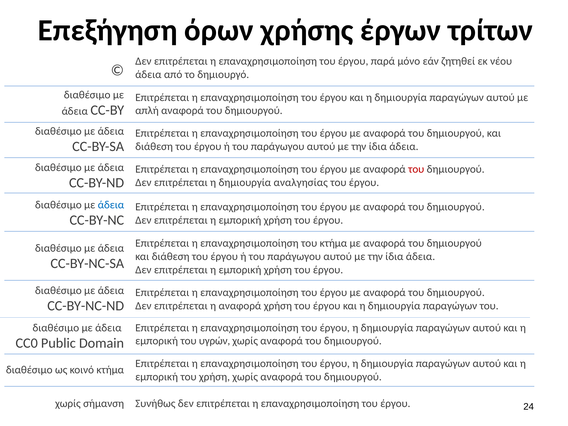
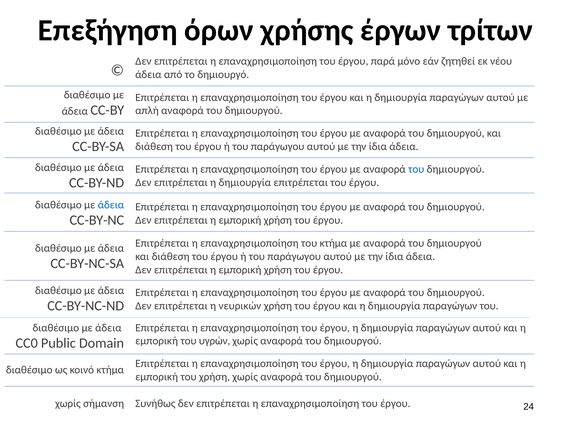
του colour: red -> blue (416, 169)
δημιουργία αναλγησίας: αναλγησίας -> επιτρέπεται (301, 183)
η αναφορά: αναφορά -> νευρικών (240, 306)
